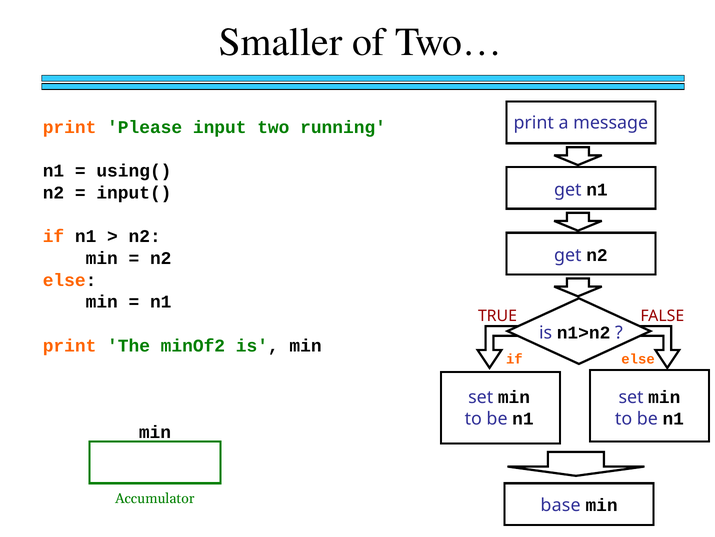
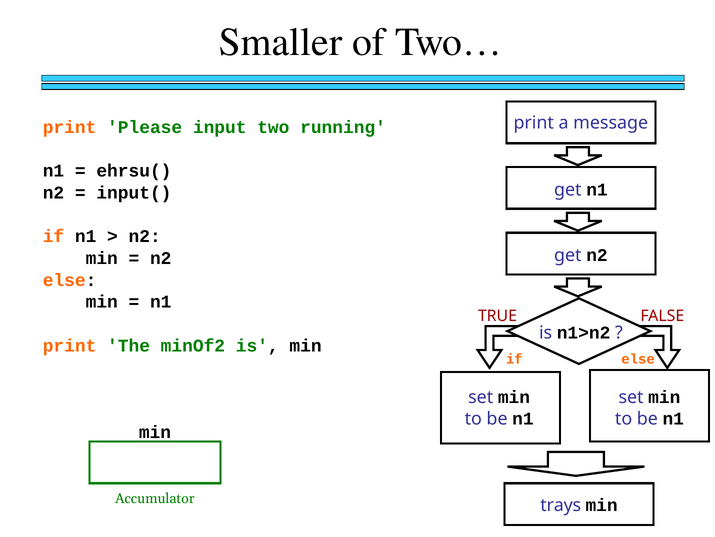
using(: using( -> ehrsu( (134, 171)
base: base -> trays (561, 505)
